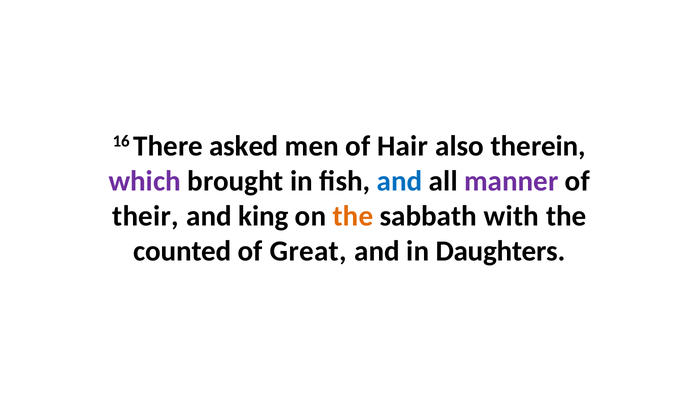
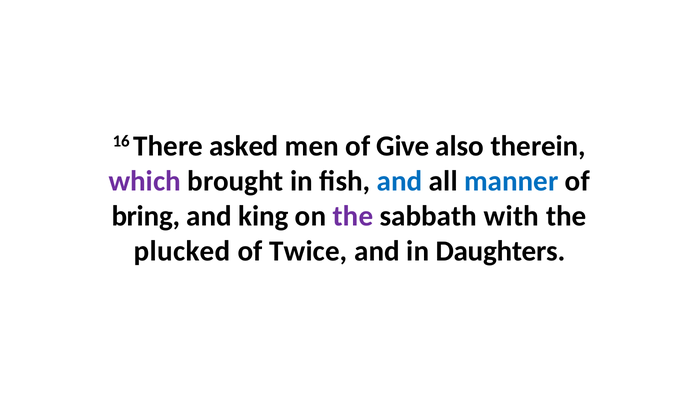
Hair: Hair -> Give (403, 146)
manner colour: purple -> blue (511, 181)
their: their -> bring (146, 216)
the colour: orange -> purple (353, 216)
counted: counted -> plucked (182, 251)
Great: Great -> Twice (308, 251)
